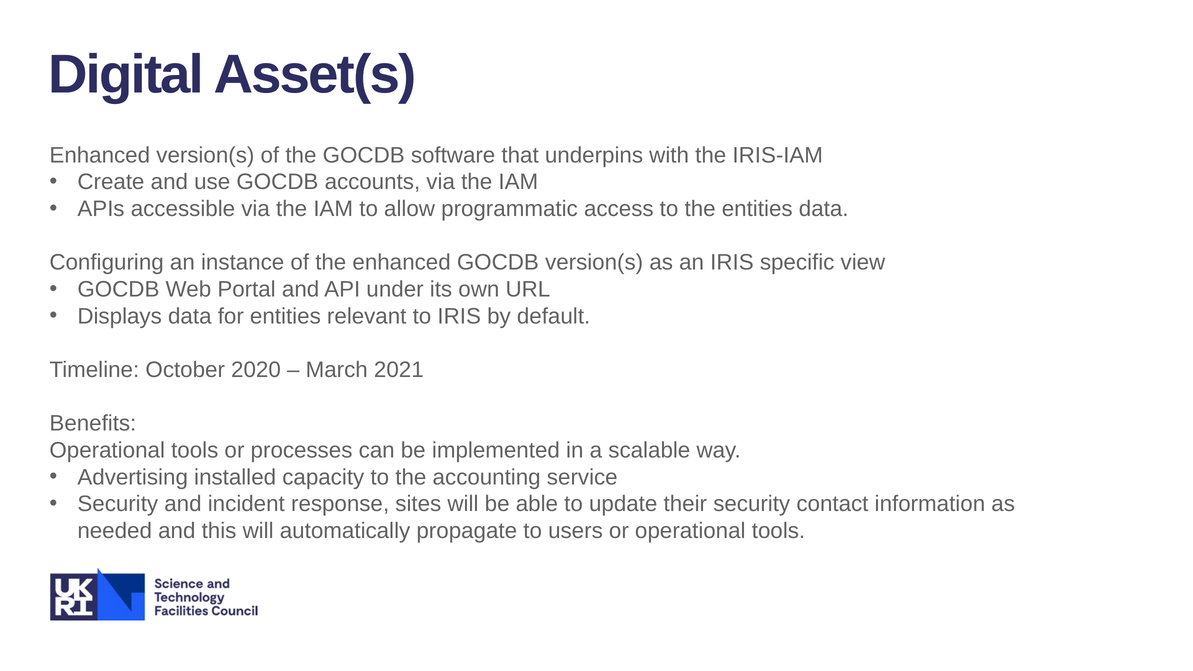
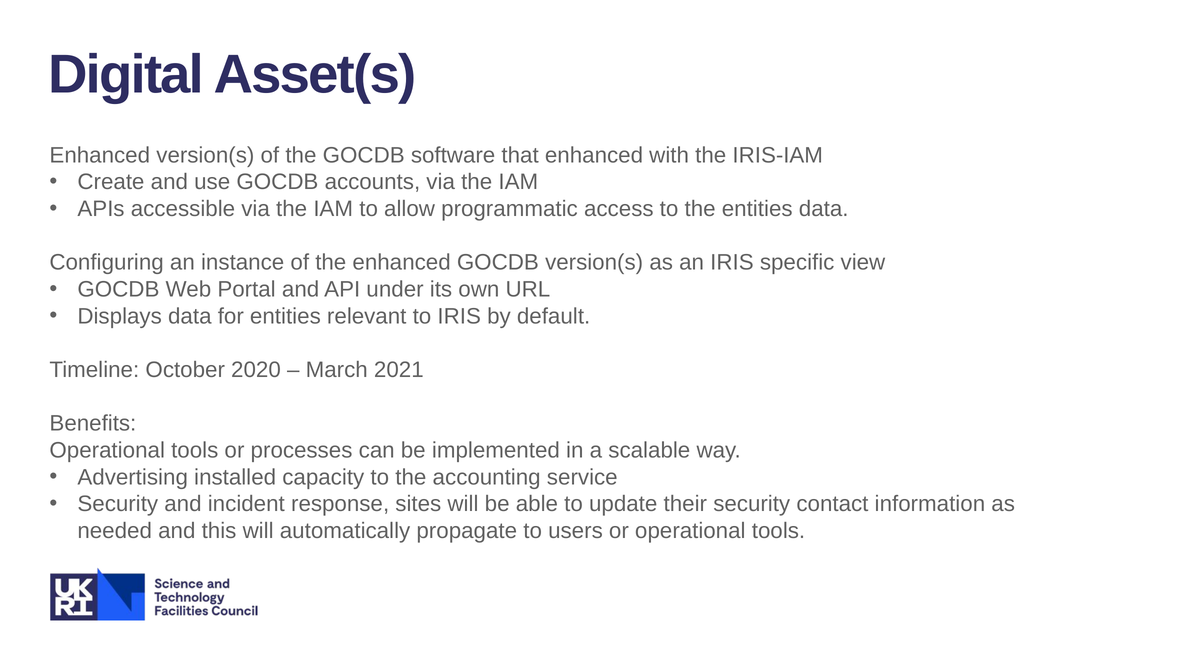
that underpins: underpins -> enhanced (594, 155)
